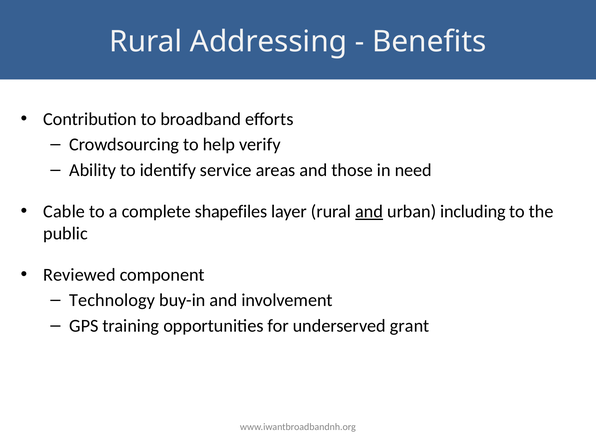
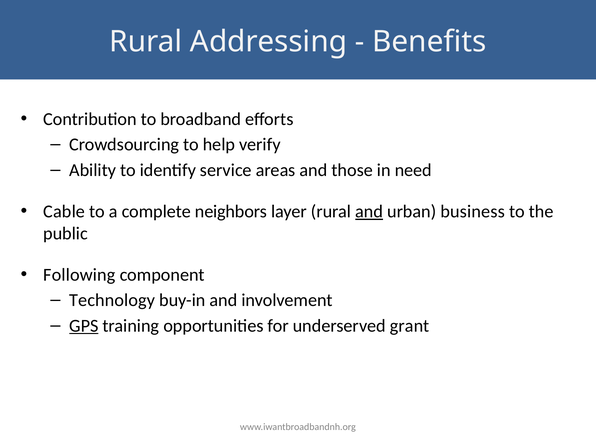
shapefiles: shapefiles -> neighbors (231, 211)
including: including -> business (473, 211)
Reviewed: Reviewed -> Following (79, 275)
GPS underline: none -> present (84, 326)
